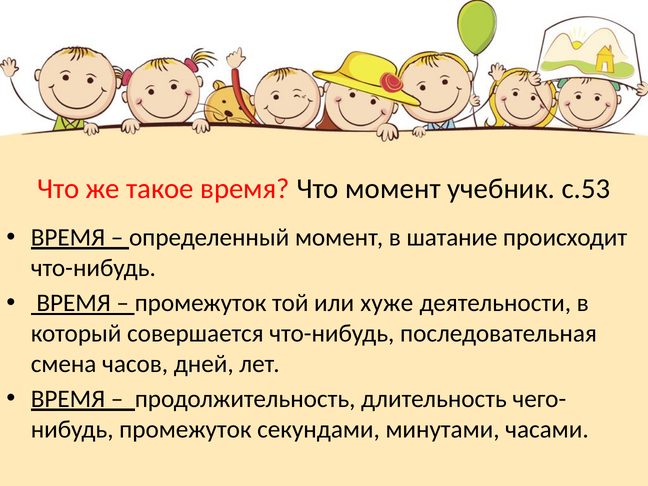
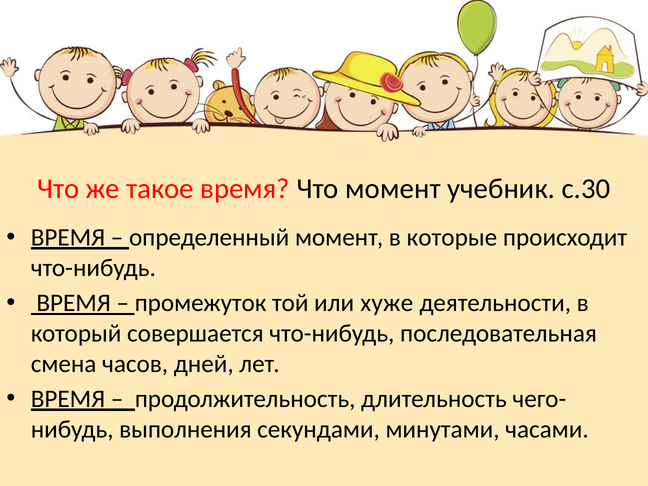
с.53: с.53 -> с.30 (586, 189)
шатание: шатание -> которые (452, 238)
промежуток: промежуток -> выполнения (185, 429)
